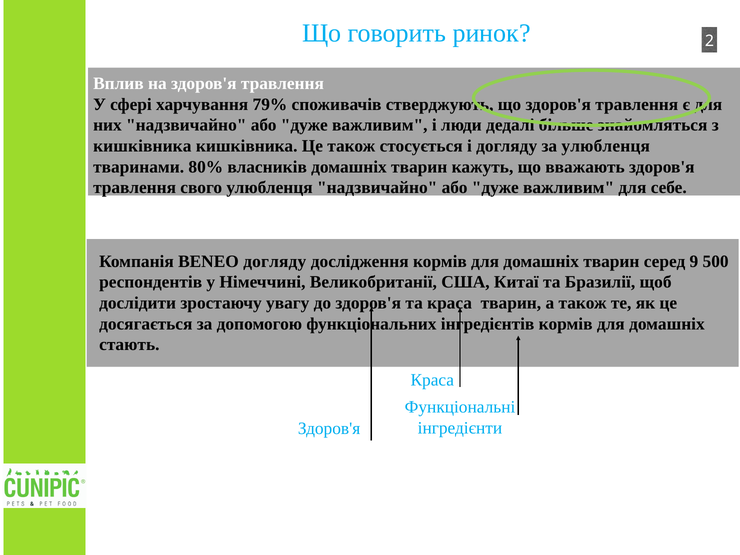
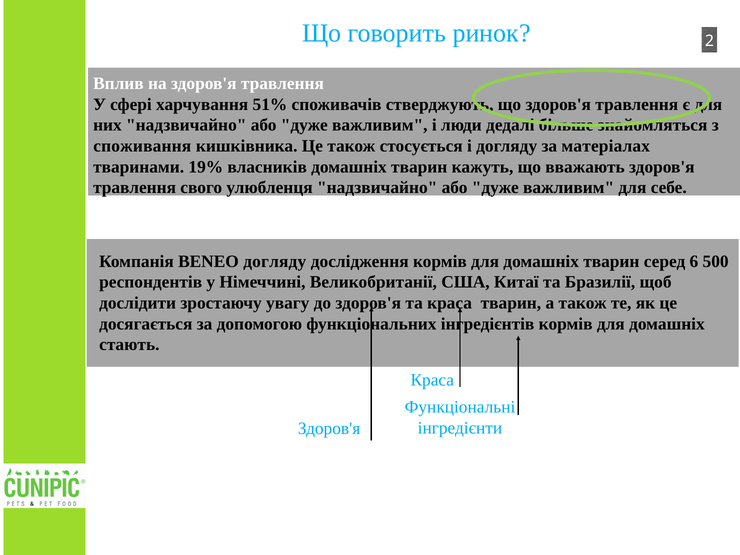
79%: 79% -> 51% (270, 104)
кишківника: кишківника -> споживання (142, 146)
за улюбленця: улюбленця -> матеріалах (606, 146)
80%: 80% -> 19% (206, 167)
9: 9 -> 6 (694, 261)
